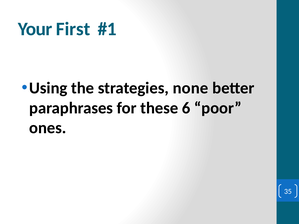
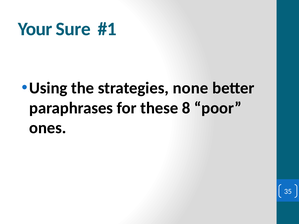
First: First -> Sure (73, 29)
6: 6 -> 8 (186, 108)
